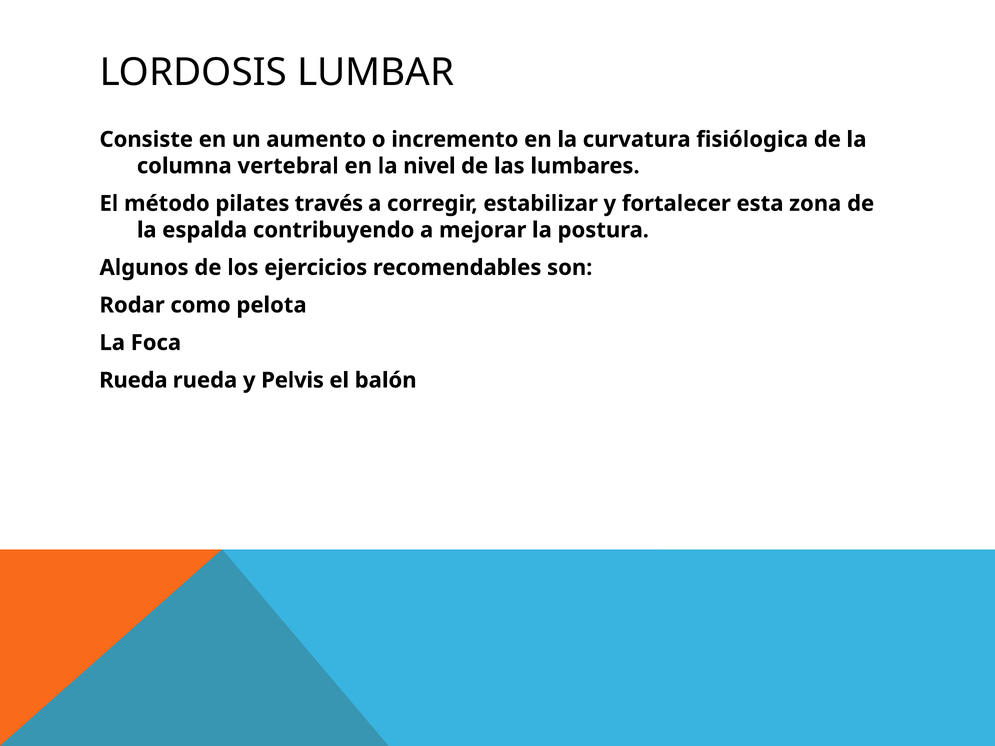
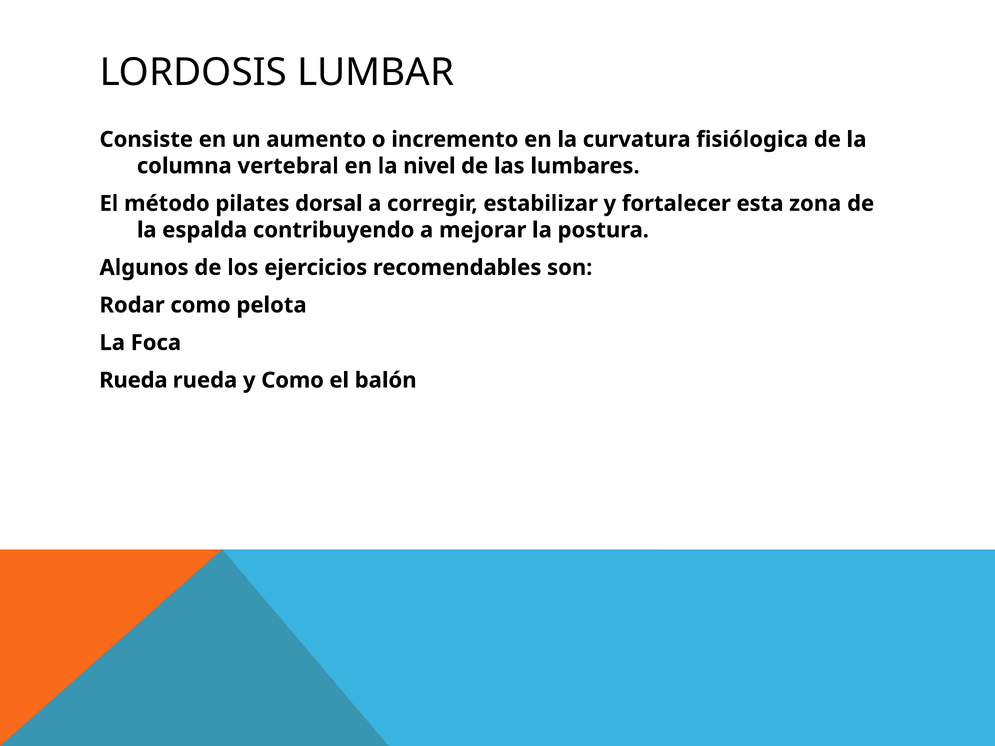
través: través -> dorsal (329, 204)
y Pelvis: Pelvis -> Como (293, 380)
